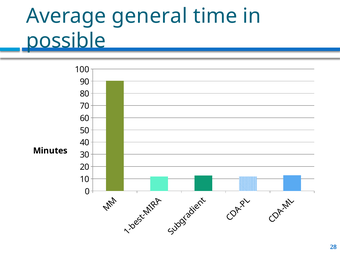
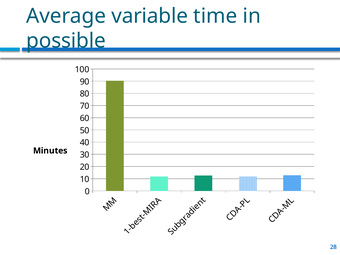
general: general -> variable (150, 16)
